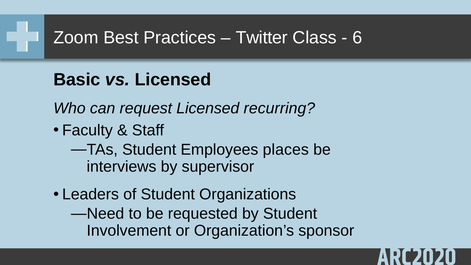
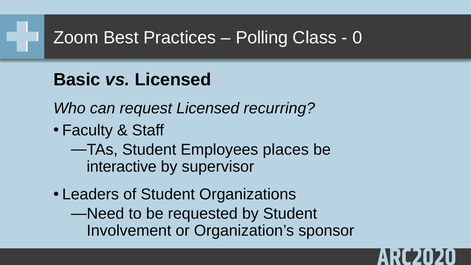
Twitter: Twitter -> Polling (262, 38)
6: 6 -> 0 (357, 38)
interviews: interviews -> interactive (122, 167)
